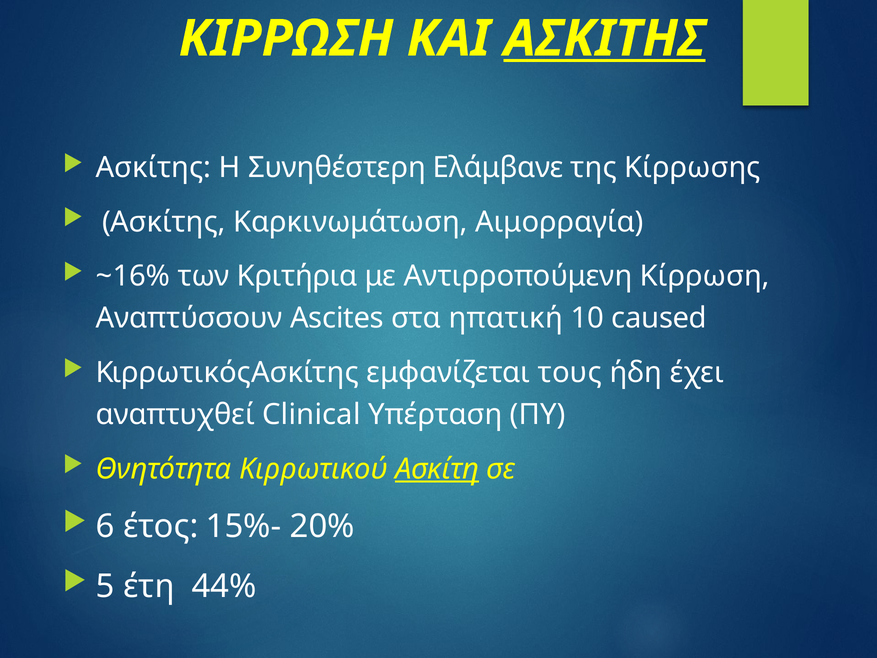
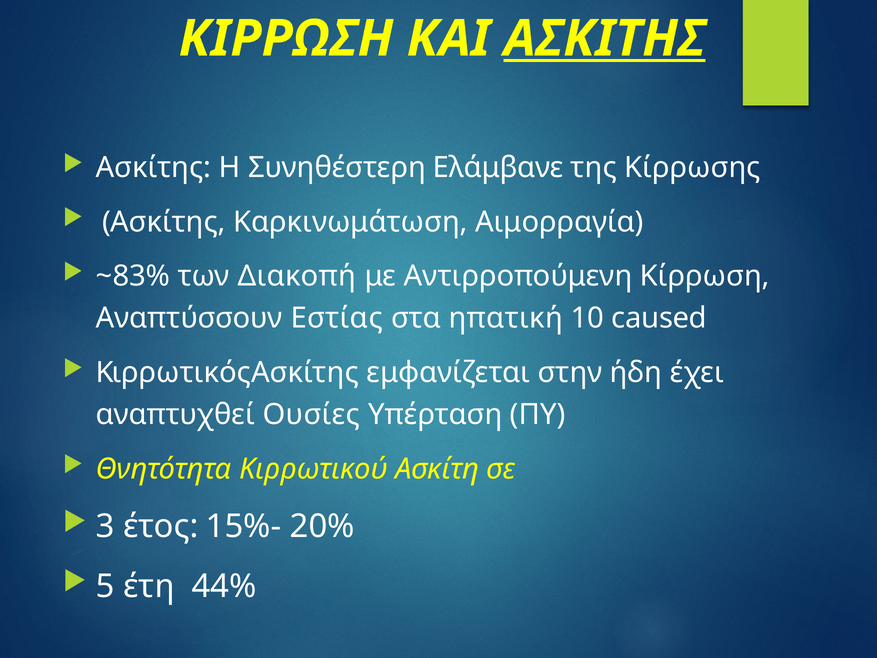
~16%: ~16% -> ~83% (133, 276)
Κριτήρια: Κριτήρια -> Διακοπή (297, 276)
Ascites: Ascites -> Εστίας (337, 318)
τους: τους -> στην (570, 372)
Clinical: Clinical -> Ουσίες (311, 415)
Ασκίτη underline: present -> none (437, 469)
6: 6 -> 3 (105, 526)
